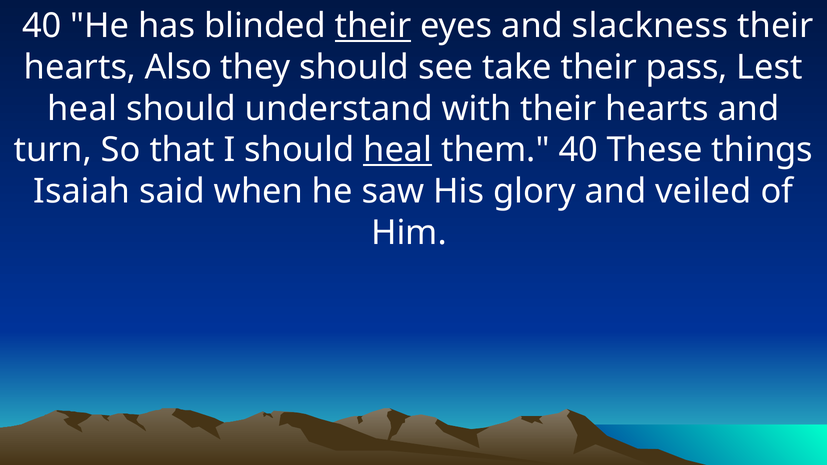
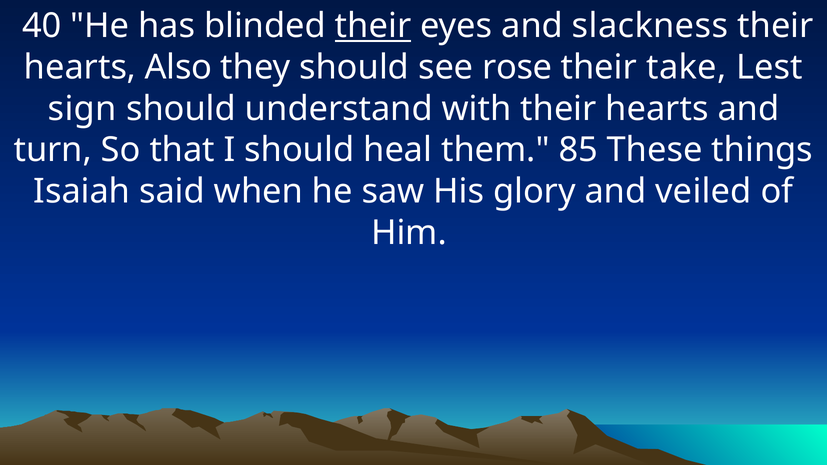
take: take -> rose (517, 67)
pass: pass -> take (686, 67)
heal: heal -> sign (82, 109)
heal underline: present -> none (398, 150)
them 40: 40 -> 85 (578, 150)
